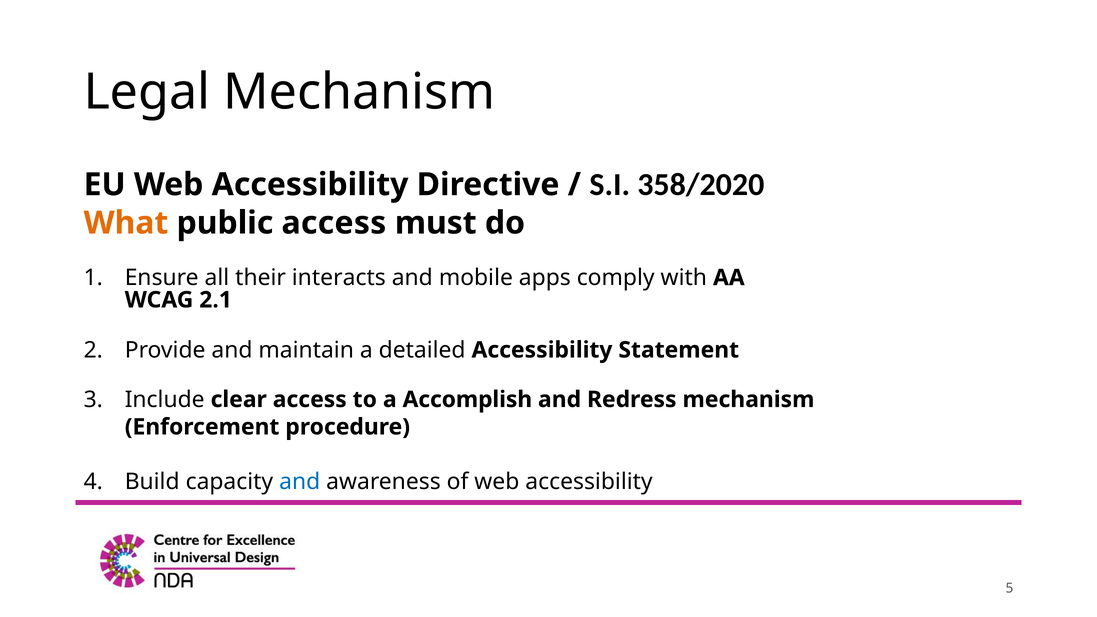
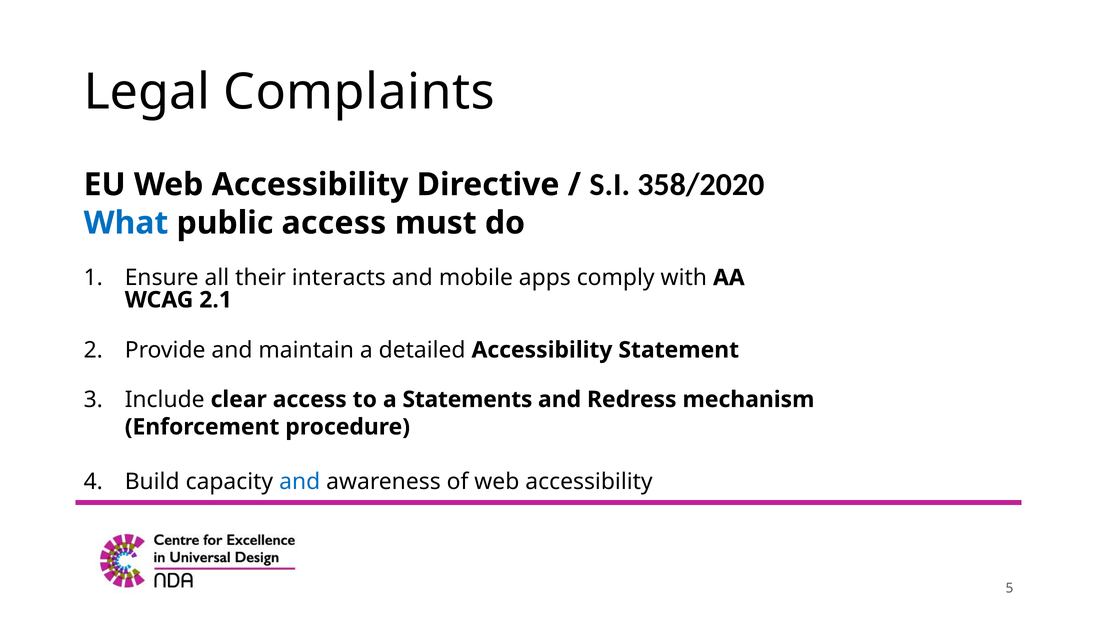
Legal Mechanism: Mechanism -> Complaints (359, 92)
What colour: orange -> blue (126, 223)
Accomplish: Accomplish -> Statements (467, 400)
